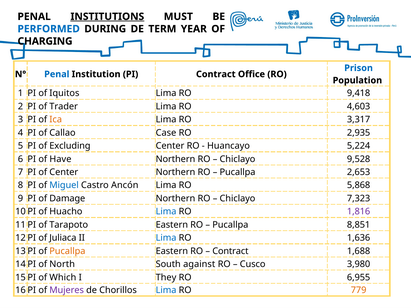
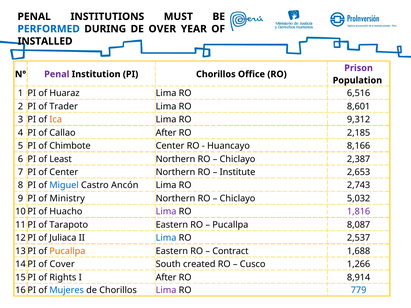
INSTITUTIONS underline: present -> none (107, 17)
TERM: TERM -> OVER (162, 29)
CHARGING: CHARGING -> INSTALLED (45, 41)
Prison colour: blue -> purple (359, 68)
Penal colour: blue -> purple (57, 74)
PI Contract: Contract -> Chorillos (216, 74)
Iquitos: Iquitos -> Huaraz (64, 93)
9,418: 9,418 -> 6,516 (359, 93)
4,603: 4,603 -> 8,601 (359, 107)
3,317: 3,317 -> 9,312 (359, 120)
Callao Case: Case -> After (166, 133)
2,935: 2,935 -> 2,185 (359, 133)
Excluding: Excluding -> Chimbote (70, 146)
5,224: 5,224 -> 8,166 (359, 146)
Have: Have -> Least (61, 159)
9,528: 9,528 -> 2,387 (359, 159)
Pucallpa: Pucallpa -> Institute (238, 172)
5,868: 5,868 -> 2,743 (359, 185)
Damage: Damage -> Ministry (67, 199)
7,323: 7,323 -> 5,032 (359, 199)
Lima colour: blue -> purple (166, 212)
8,851: 8,851 -> 8,087 (359, 225)
1,636: 1,636 -> 2,537 (359, 238)
North: North -> Cover (62, 264)
against: against -> created (199, 264)
3,980: 3,980 -> 1,266 (359, 264)
Which: Which -> Rights (63, 278)
I They: They -> After (166, 278)
6,955: 6,955 -> 8,914 (359, 278)
Mujeres colour: purple -> blue (67, 290)
Lima colour: blue -> purple (166, 290)
779 colour: orange -> blue (359, 290)
